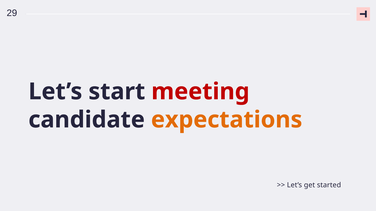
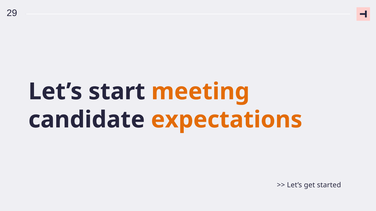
meeting colour: red -> orange (200, 92)
